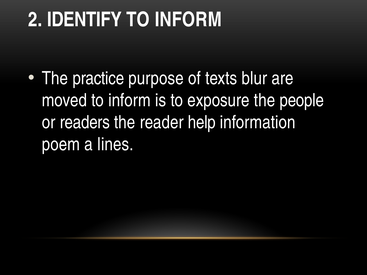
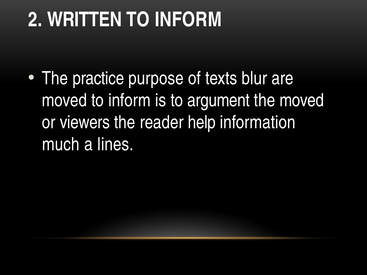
IDENTIFY: IDENTIFY -> WRITTEN (84, 20)
exposure: exposure -> argument (219, 100)
the people: people -> moved (302, 100)
readers: readers -> viewers (85, 122)
poem: poem -> much (61, 144)
